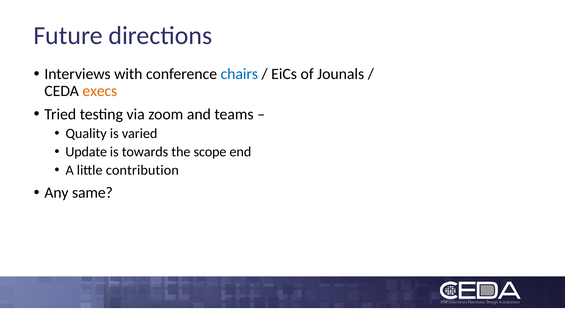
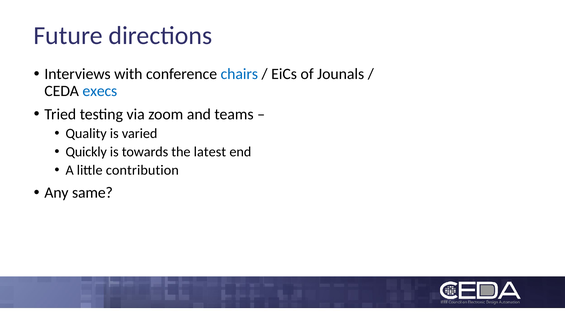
execs colour: orange -> blue (100, 91)
Update: Update -> Quickly (86, 152)
scope: scope -> latest (210, 152)
